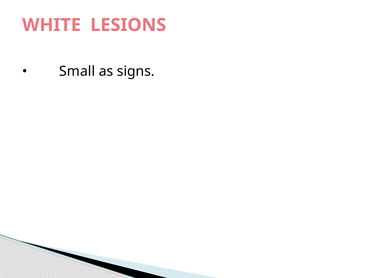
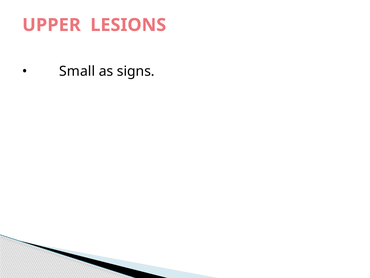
WHITE: WHITE -> UPPER (51, 25)
